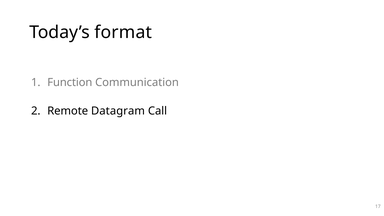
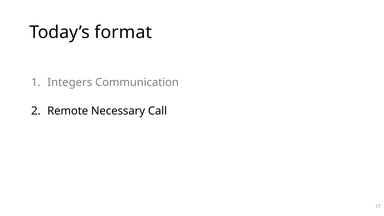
Function: Function -> Integers (70, 82)
Datagram: Datagram -> Necessary (118, 111)
